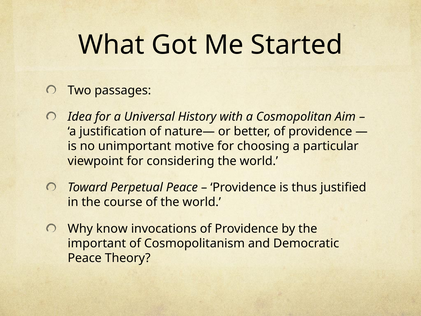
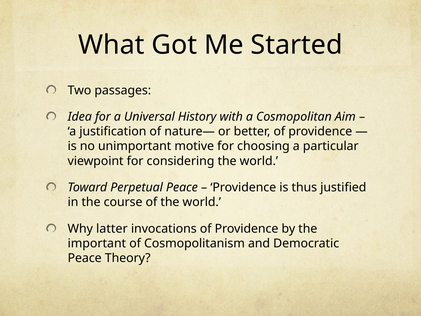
know: know -> latter (112, 228)
